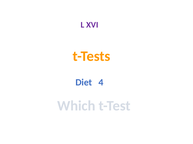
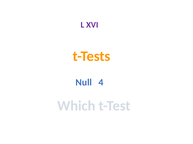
Diet: Diet -> Null (84, 83)
